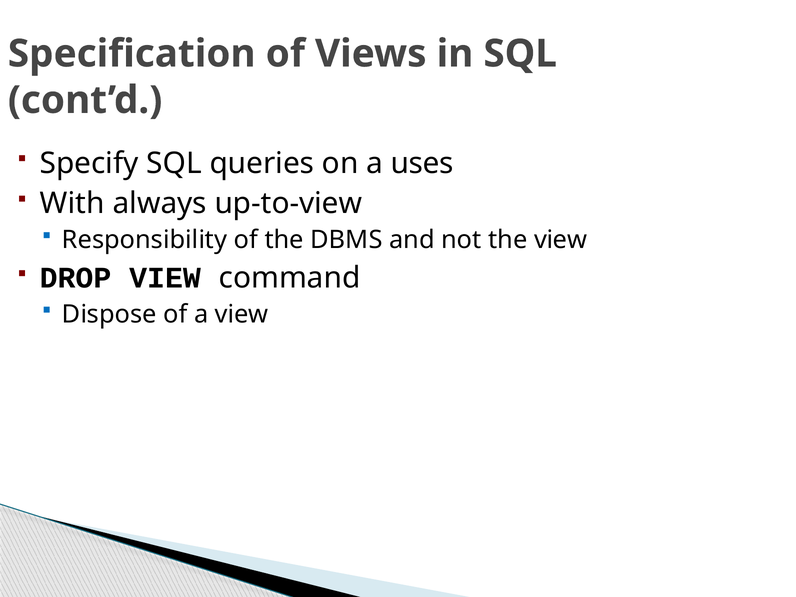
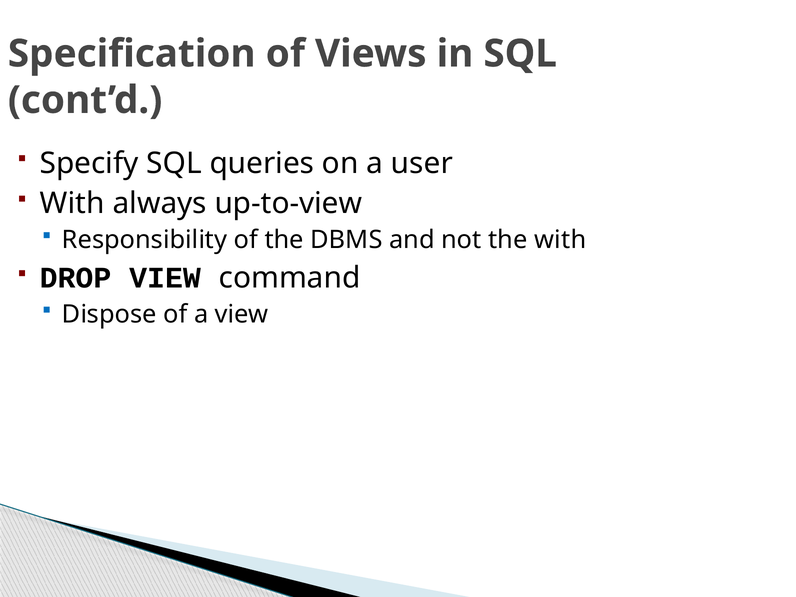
uses: uses -> user (422, 163)
the view: view -> with (560, 240)
